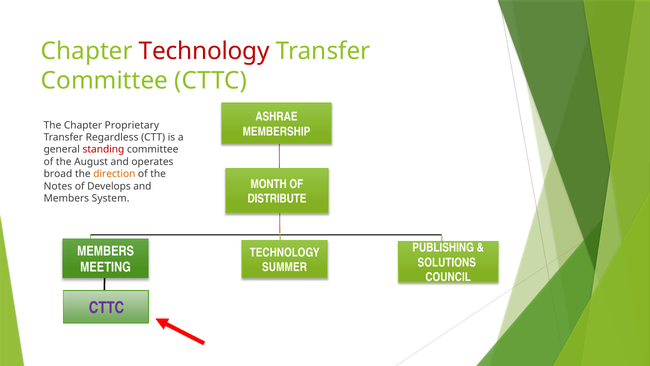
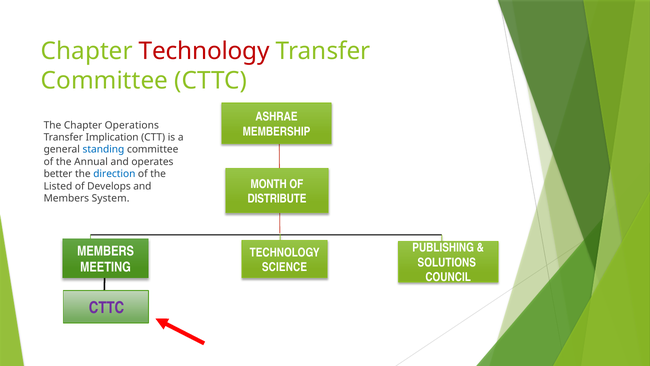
Proprietary: Proprietary -> Operations (132, 125)
Regardless: Regardless -> Implication (112, 137)
standing colour: red -> blue (103, 149)
August: August -> Annual (91, 162)
broad: broad -> better (58, 174)
direction colour: orange -> blue (114, 174)
Notes: Notes -> Listed (58, 186)
SUMMER: SUMMER -> SCIENCE (285, 267)
